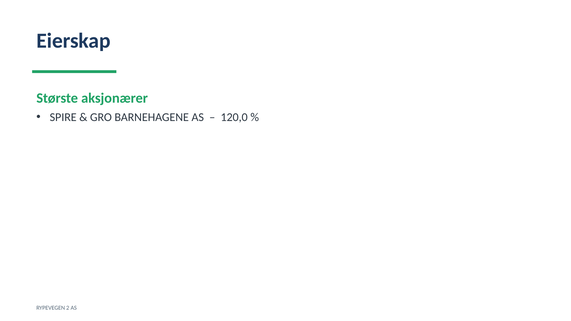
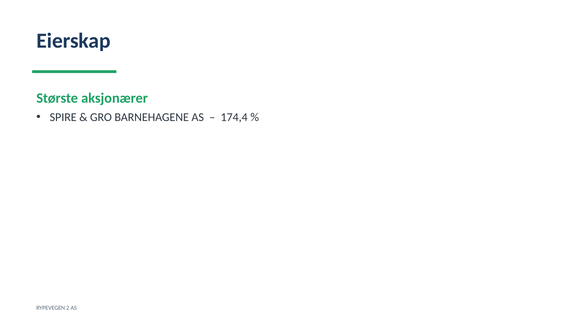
120,0: 120,0 -> 174,4 (234, 117)
